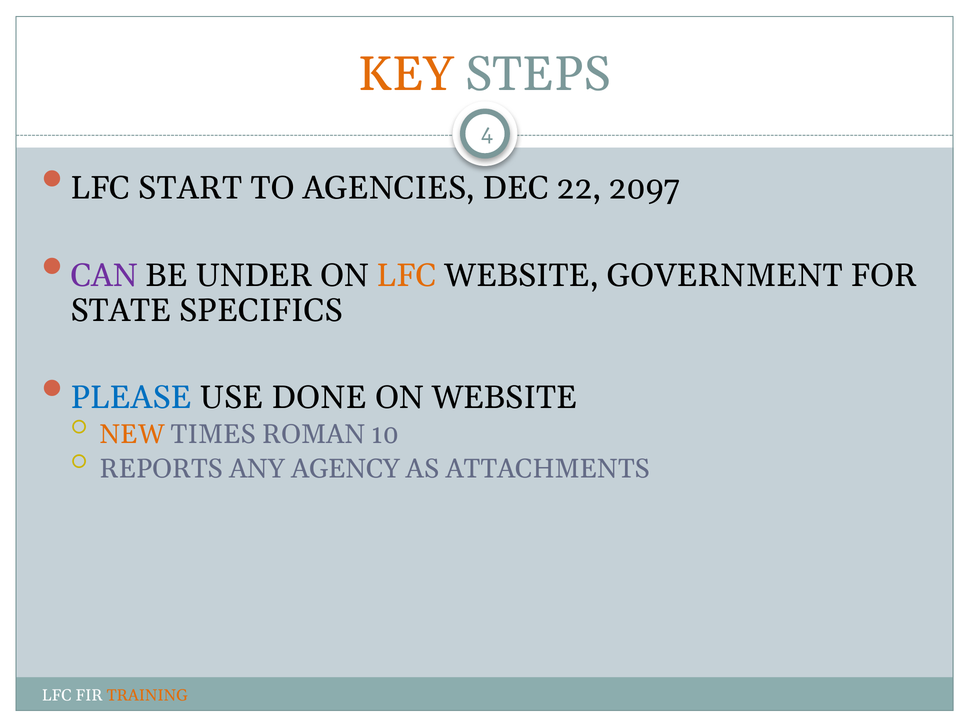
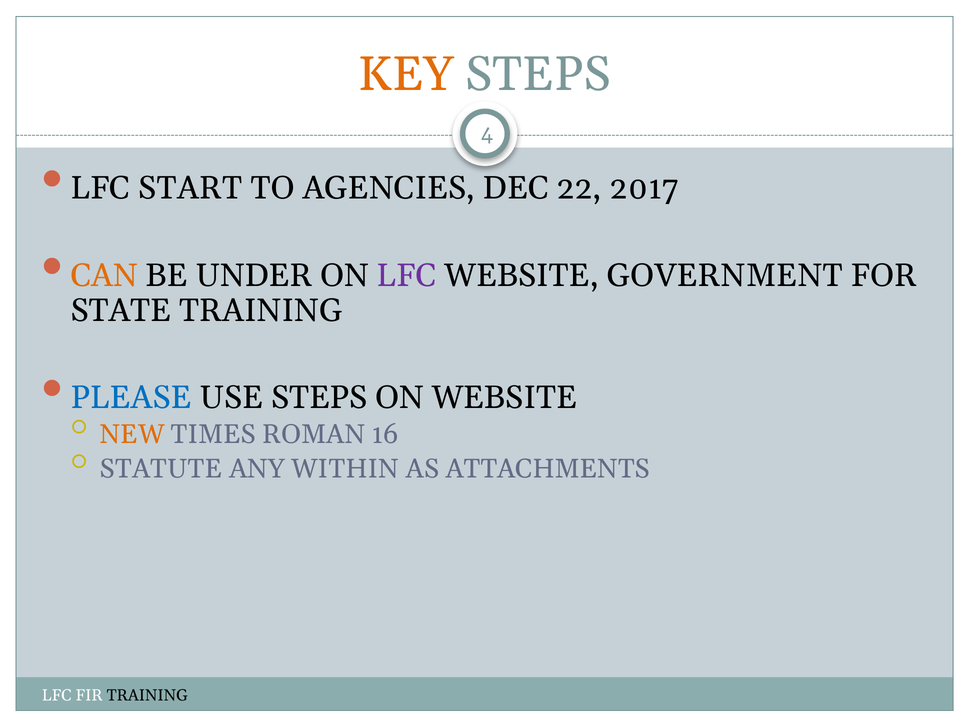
2097: 2097 -> 2017 (644, 188)
CAN colour: purple -> orange (104, 276)
LFC colour: orange -> purple (407, 276)
STATE SPECIFICS: SPECIFICS -> TRAINING (261, 311)
USE DONE: DONE -> STEPS (319, 398)
10: 10 -> 16 (385, 435)
REPORTS: REPORTS -> STATUTE (161, 469)
AGENCY: AGENCY -> WITHIN (345, 469)
TRAINING colour: orange -> black (147, 696)
